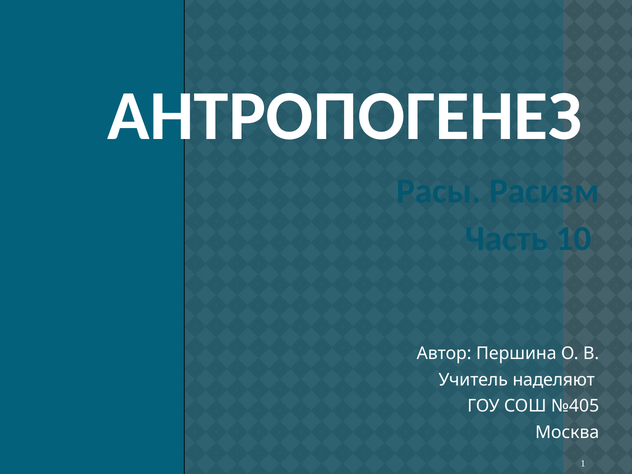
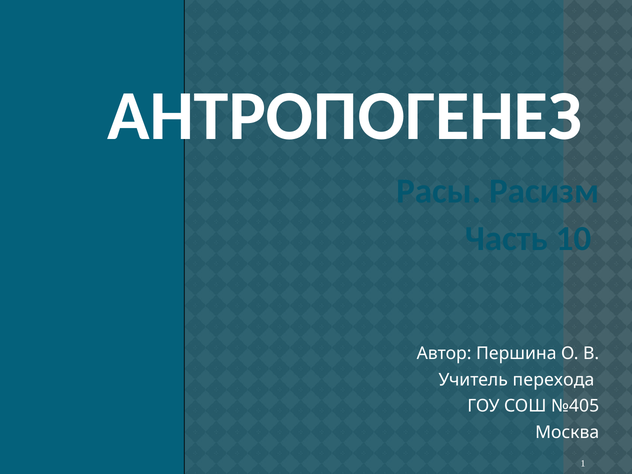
наделяют: наделяют -> перехода (553, 380)
